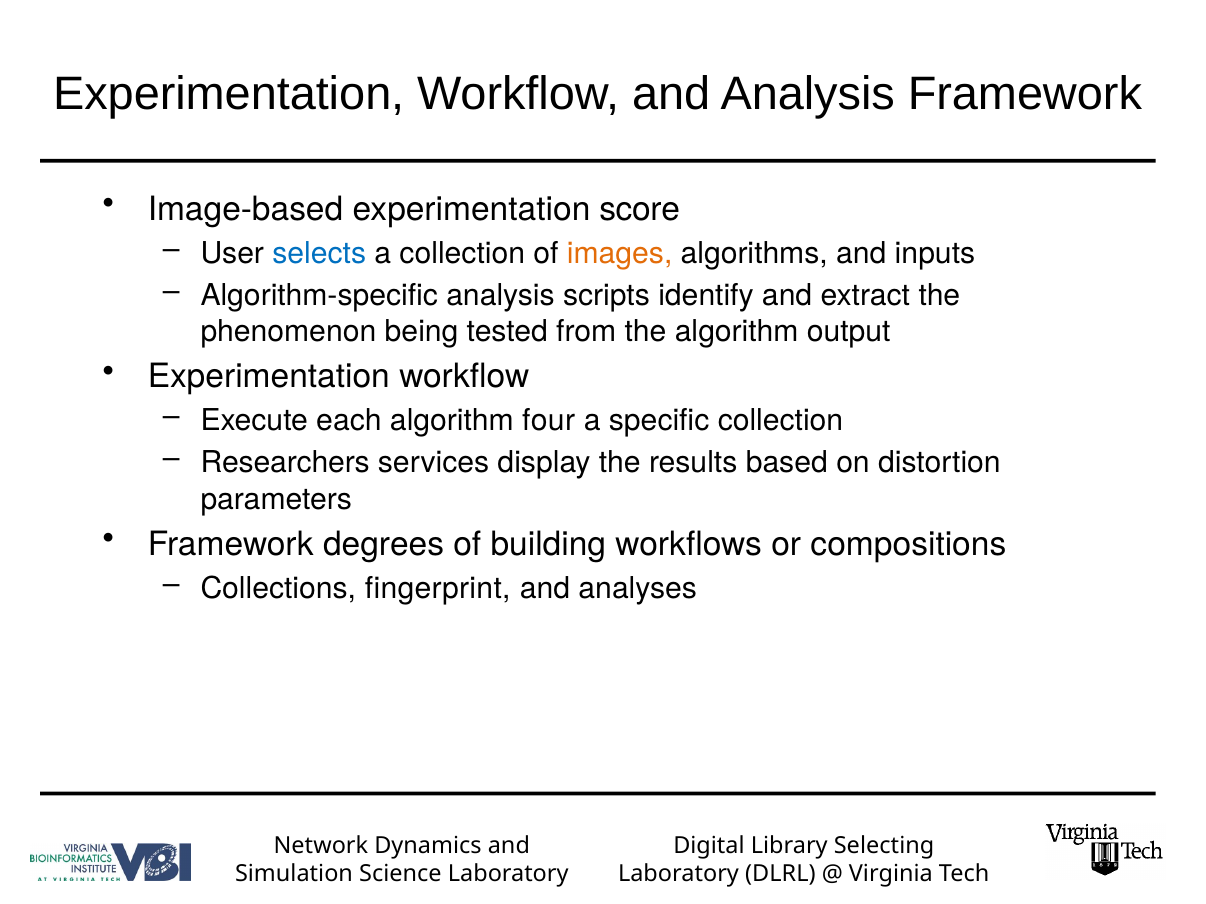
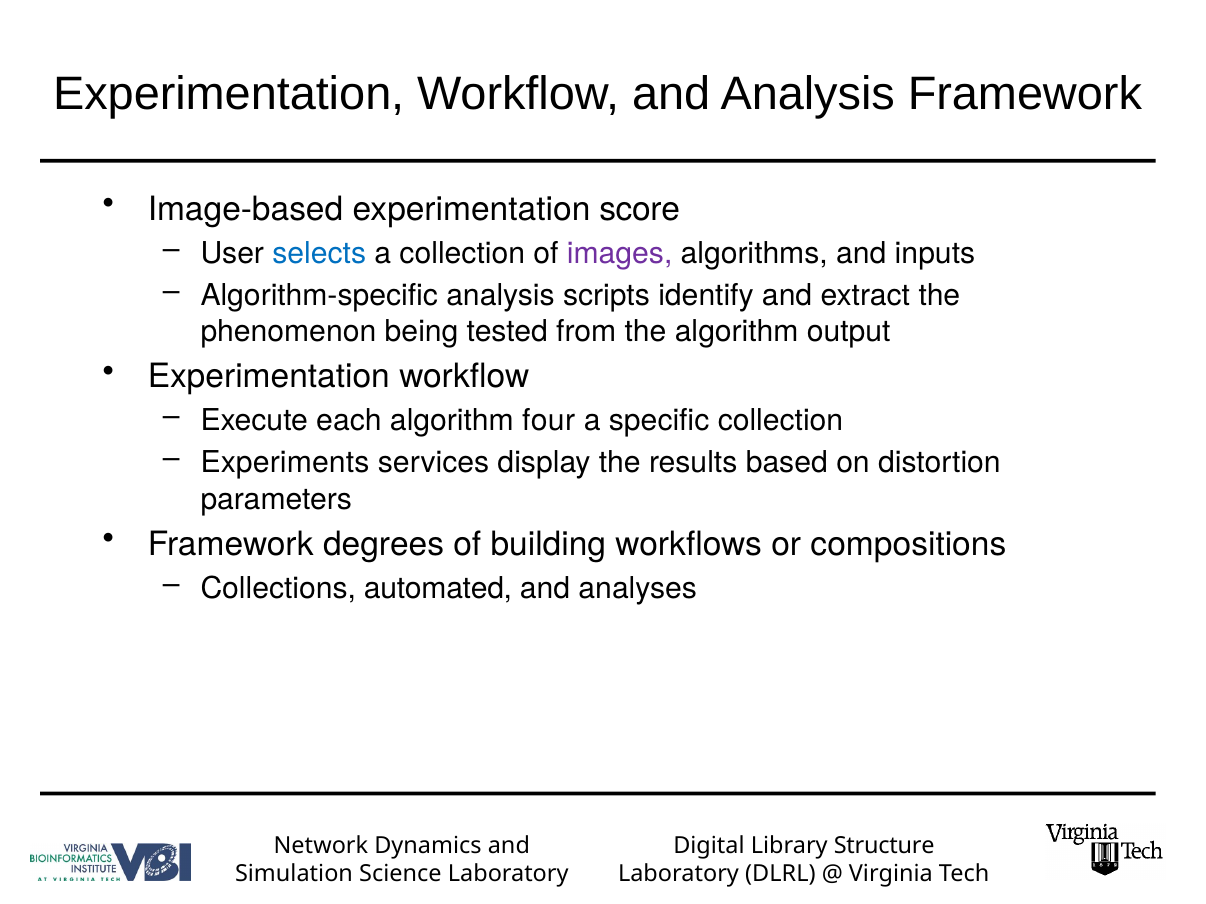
images colour: orange -> purple (620, 253)
Researchers: Researchers -> Experiments (285, 463)
fingerprint: fingerprint -> automated (438, 589)
Selecting: Selecting -> Structure (884, 846)
